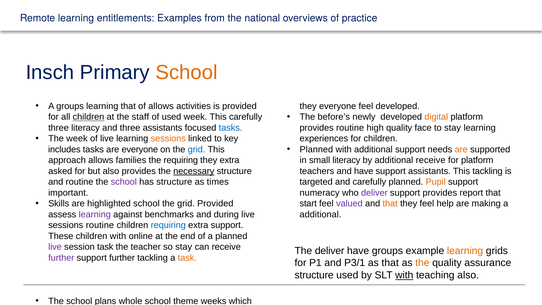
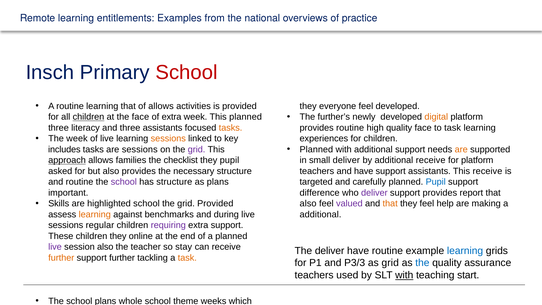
School colour: orange -> red (187, 72)
A groups: groups -> routine (70, 106)
before’s: before’s -> further’s (334, 117)
the staff: staff -> face (140, 117)
of used: used -> extra (172, 117)
This carefully: carefully -> planned (246, 117)
tasks colour: blue -> orange (231, 128)
to stay: stay -> task (453, 128)
are everyone: everyone -> sessions (140, 149)
grid colour: blue -> purple (197, 149)
approach underline: none -> present (67, 160)
the requiring: requiring -> checklist (181, 160)
they extra: extra -> pupil (229, 160)
small literacy: literacy -> deliver (346, 160)
necessary underline: present -> none (194, 171)
This tackling: tackling -> receive (487, 171)
as times: times -> plans (218, 182)
Pupil colour: orange -> blue (436, 182)
numeracy: numeracy -> difference (320, 193)
start: start -> also (308, 204)
learning colour: purple -> orange (95, 214)
sessions routine: routine -> regular (100, 225)
requiring colour: blue -> purple (168, 225)
children with: with -> they (118, 236)
session task: task -> also (105, 247)
have groups: groups -> routine (387, 251)
learning colour: orange -> blue (465, 251)
further colour: purple -> orange (61, 258)
P3/1: P3/1 -> P3/3 (355, 263)
as that: that -> grid (390, 263)
the colour: orange -> blue (422, 263)
structure: structure -> teachers (314, 275)
teaching also: also -> start (468, 275)
